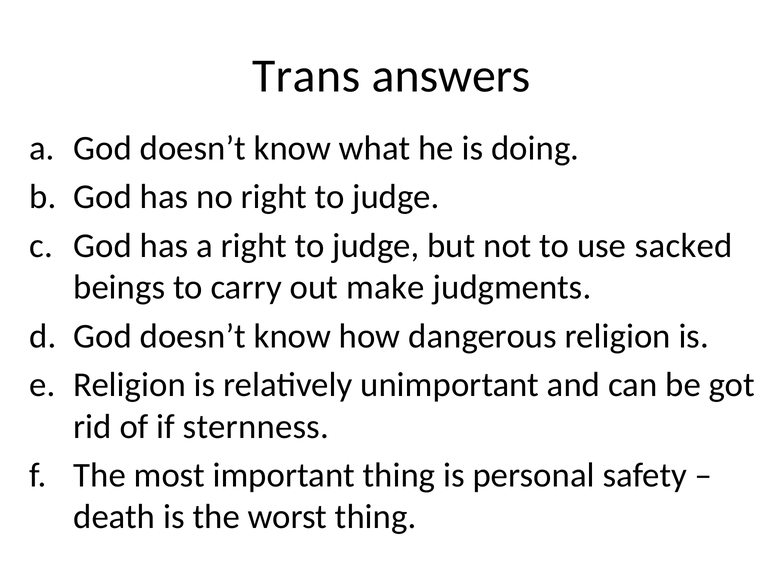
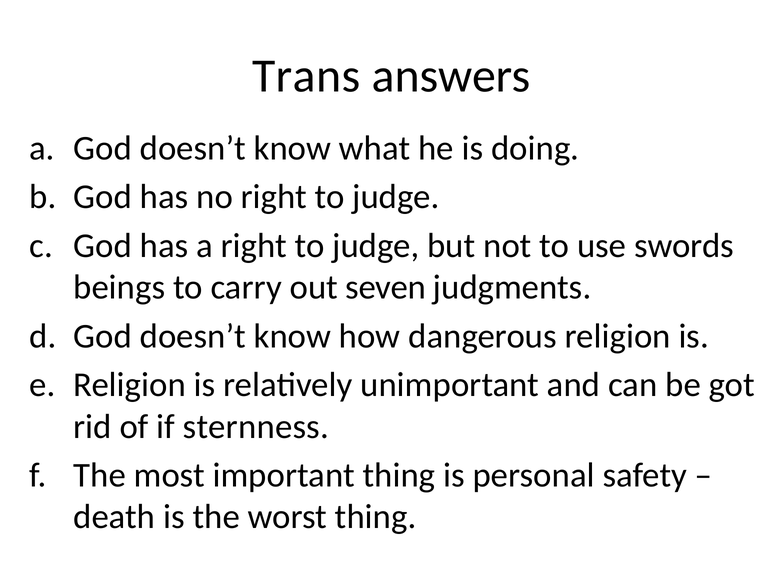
sacked: sacked -> swords (684, 246)
make: make -> seven (386, 287)
